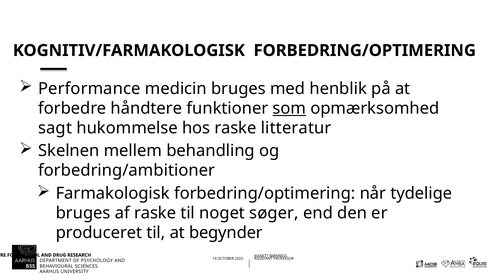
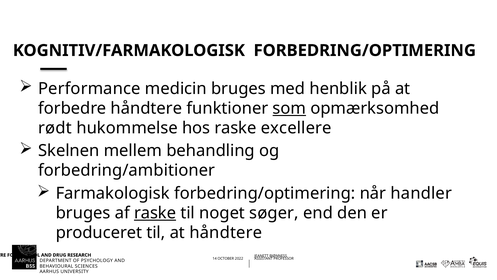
sagt: sagt -> rødt (55, 128)
litteratur: litteratur -> excellere (296, 128)
tydelige: tydelige -> handler (421, 193)
raske underline: none -> present (155, 213)
at begynder: begynder -> håndtere (226, 232)
